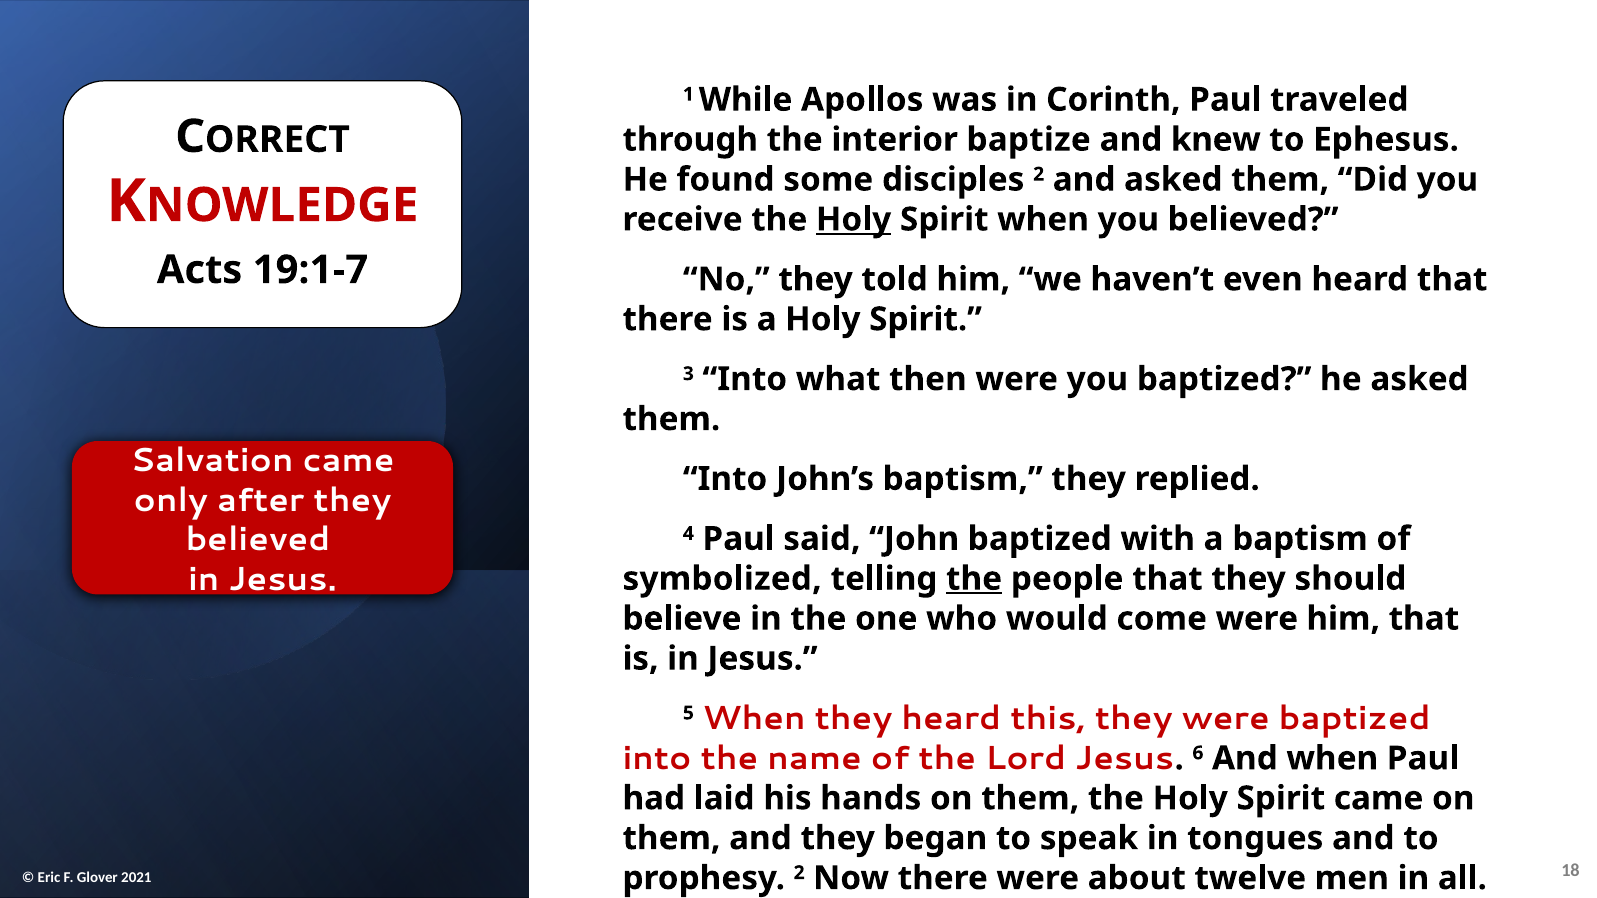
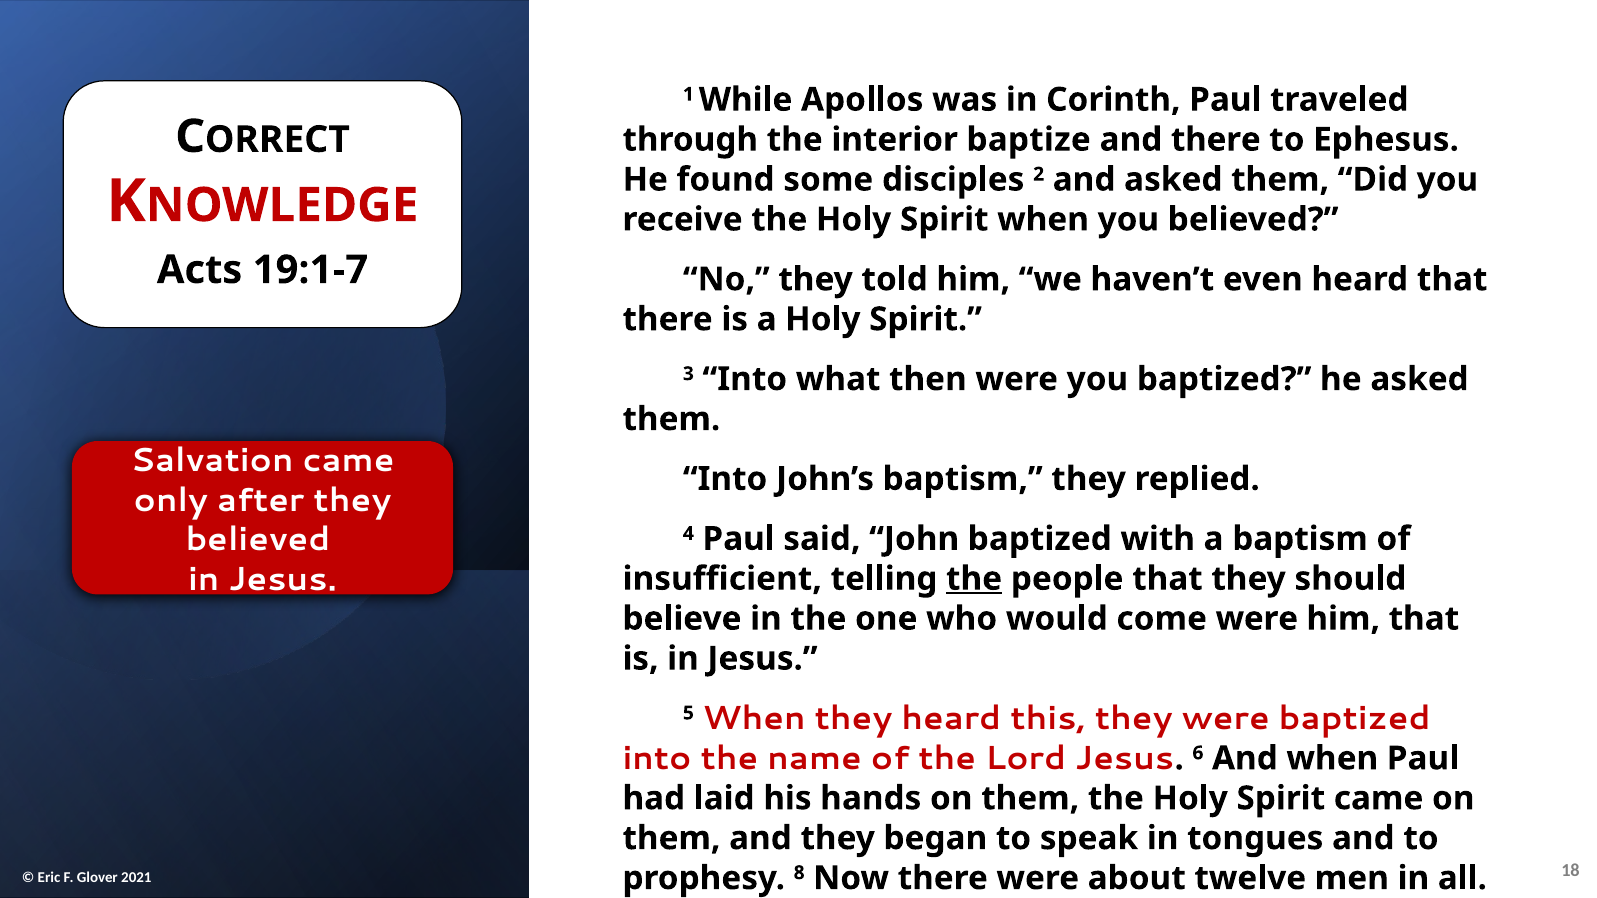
and knew: knew -> there (1216, 140)
Holy underline: present -> none (854, 220)
symbolized: symbolized -> insufficient (722, 579)
2: 2 -> 8 (799, 873)
